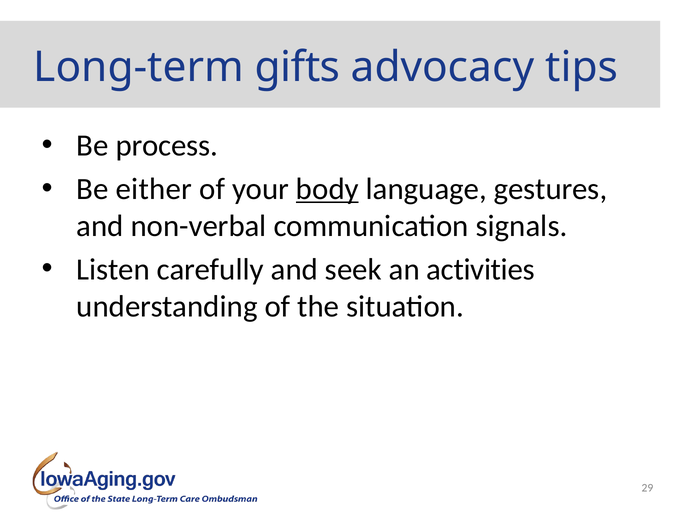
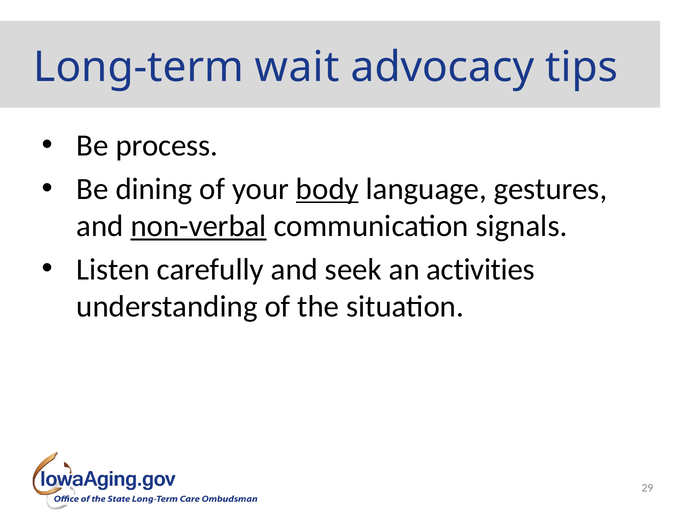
gifts: gifts -> wait (297, 67)
either: either -> dining (154, 189)
non-verbal underline: none -> present (199, 226)
